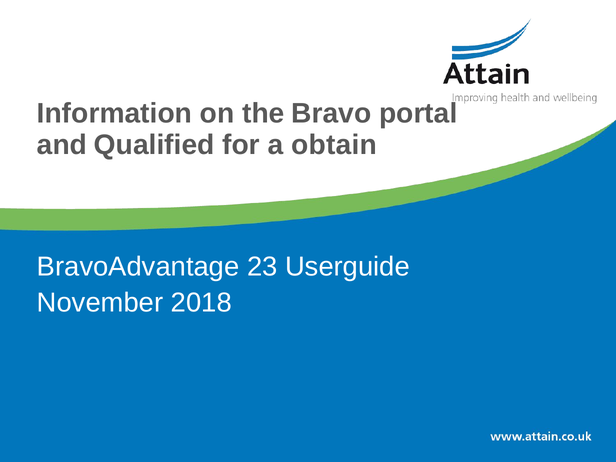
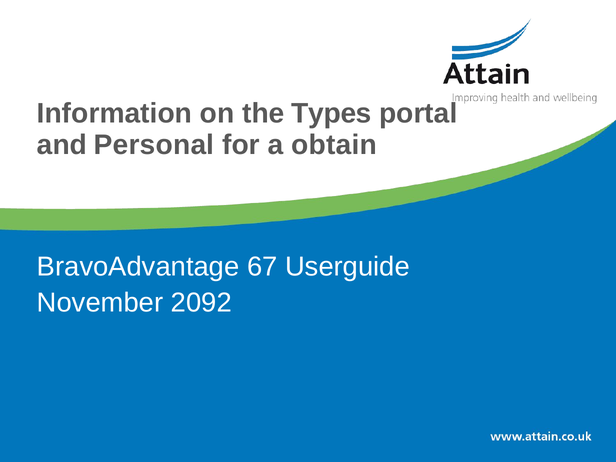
Bravo: Bravo -> Types (331, 113)
Qualified: Qualified -> Personal (154, 145)
23: 23 -> 67 (262, 267)
2018: 2018 -> 2092 (201, 303)
